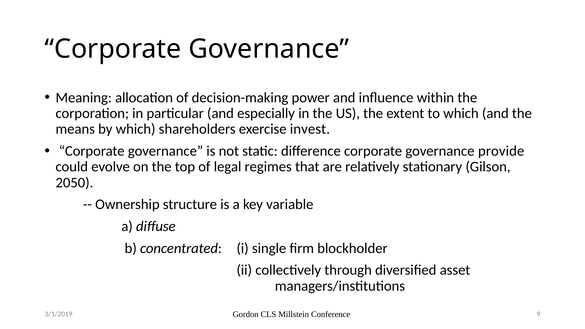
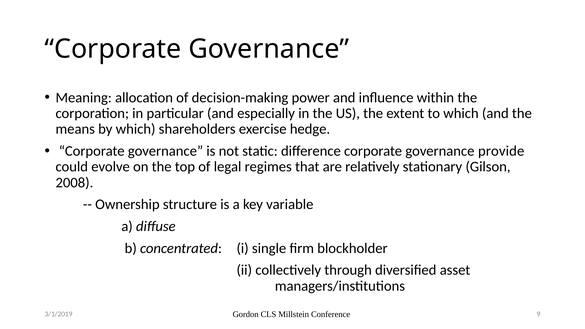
invest: invest -> hedge (310, 129)
2050: 2050 -> 2008 (74, 183)
